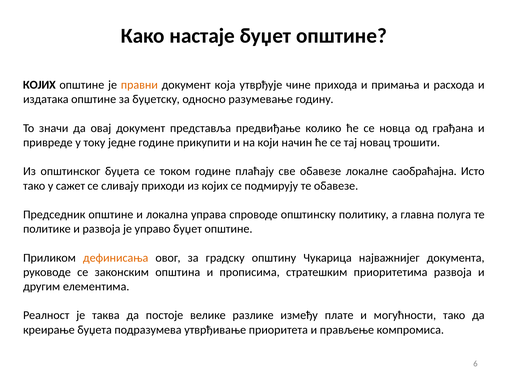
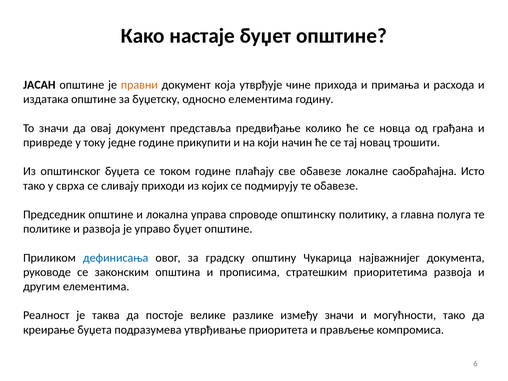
КОЈИХ: КОЈИХ -> ЈАСАН (39, 85)
односно разумевање: разумевање -> елементима (261, 99)
сажет: сажет -> сврха (70, 186)
дефинисања colour: orange -> blue (116, 258)
између плате: плате -> значи (339, 315)
